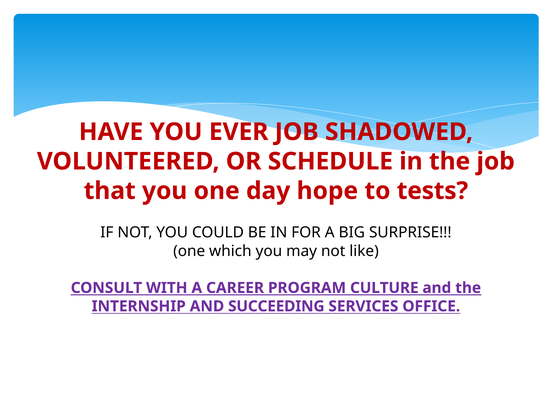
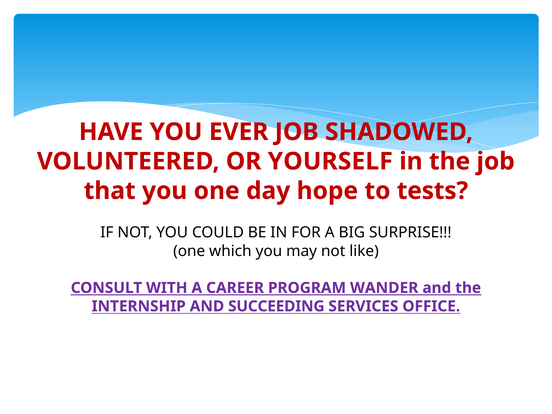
SCHEDULE: SCHEDULE -> YOURSELF (330, 161)
CULTURE: CULTURE -> WANDER (384, 288)
